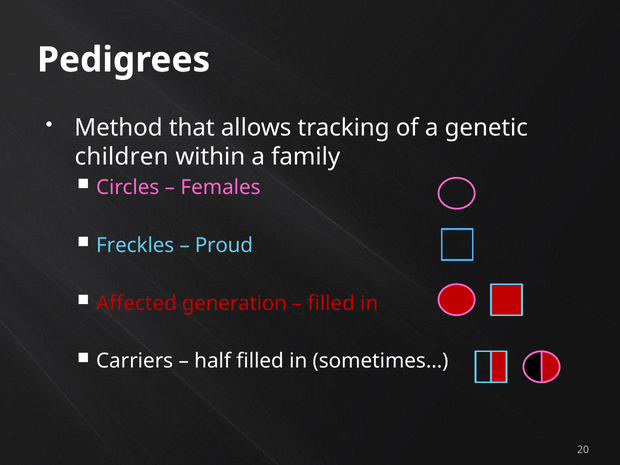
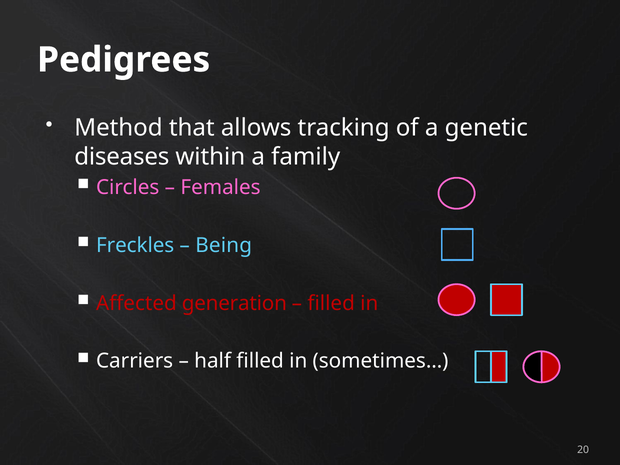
children: children -> diseases (122, 157)
Proud: Proud -> Being (224, 245)
